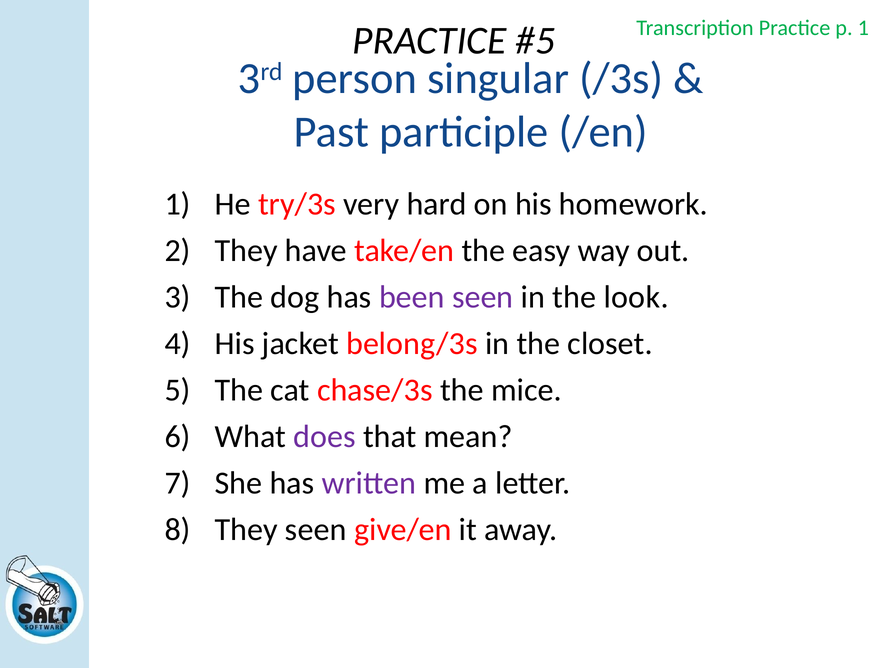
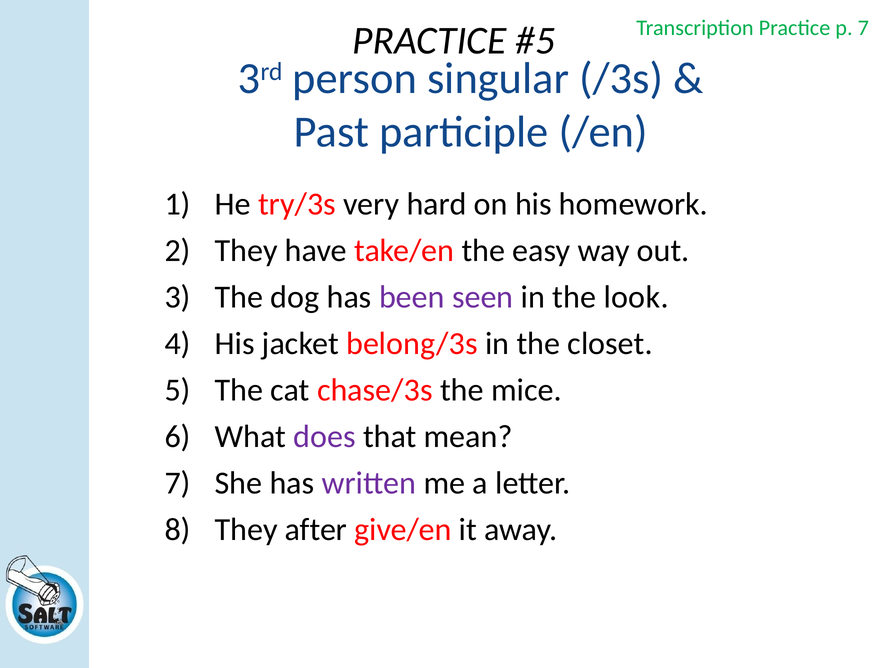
p 1: 1 -> 7 (863, 28)
They seen: seen -> after (316, 529)
